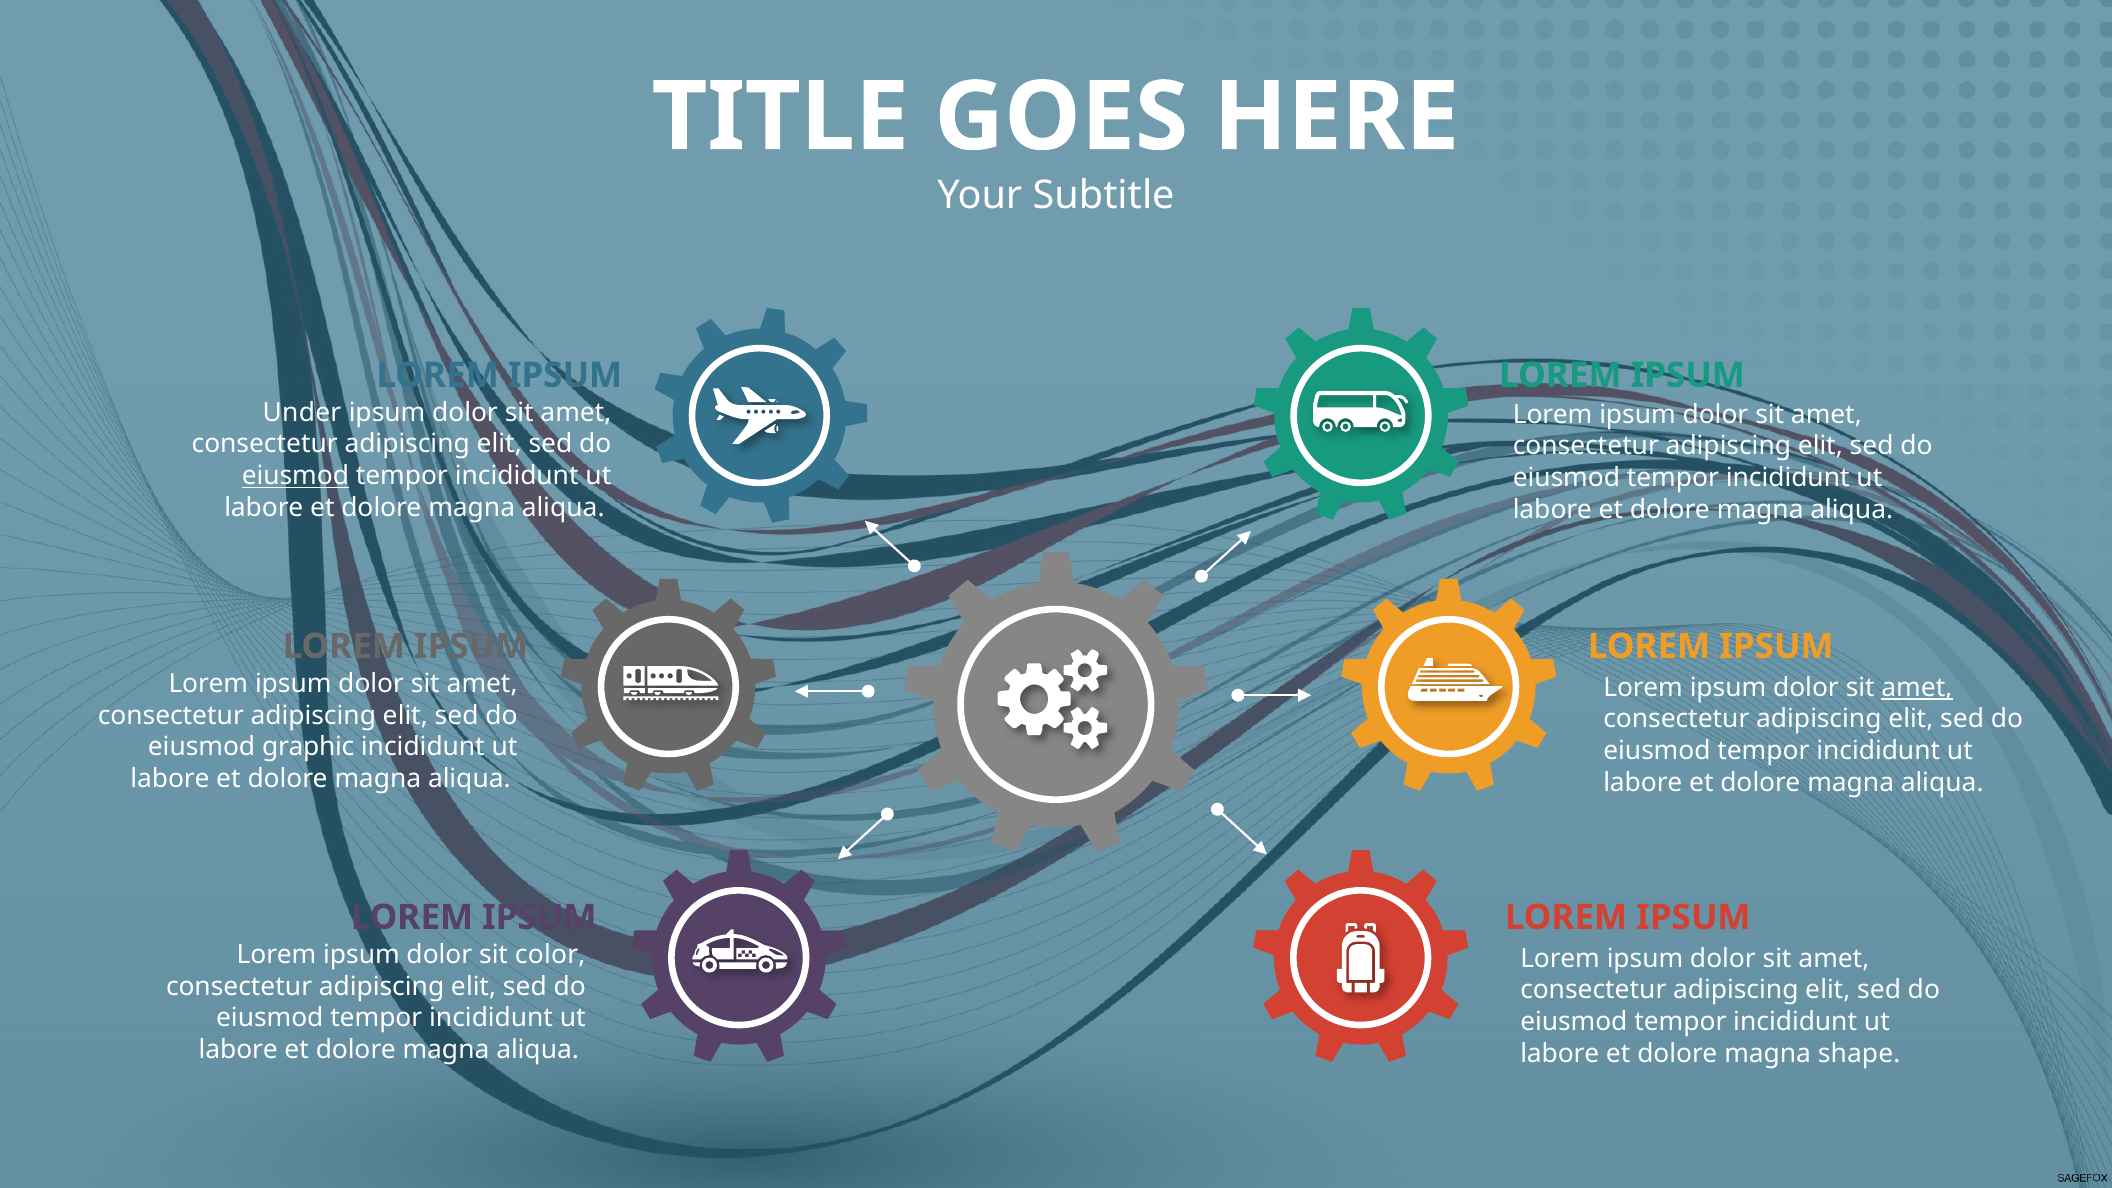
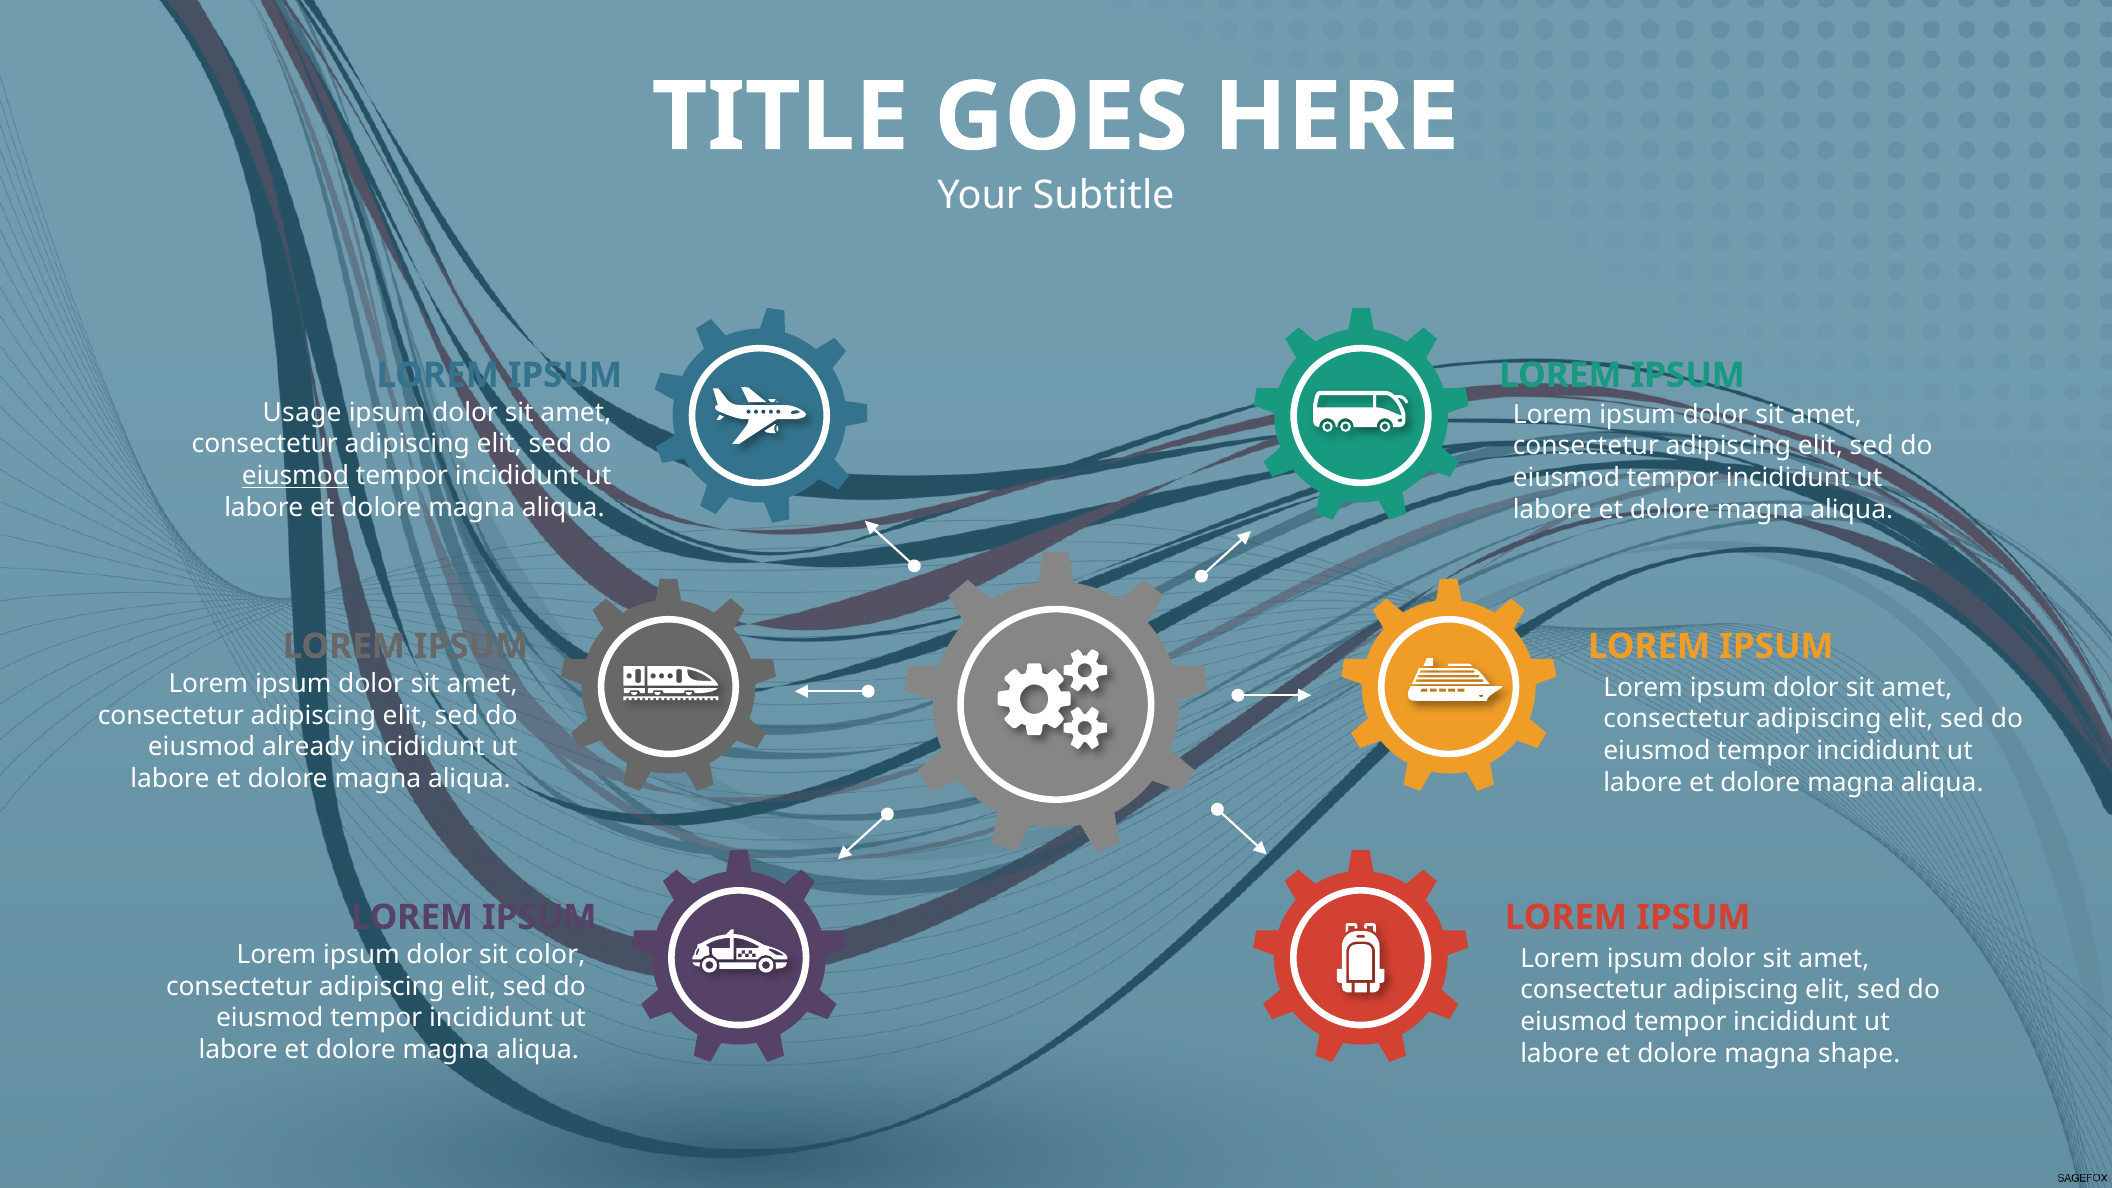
Under: Under -> Usage (302, 413)
amet underline: present -> none (1917, 687)
graphic: graphic -> already (308, 747)
